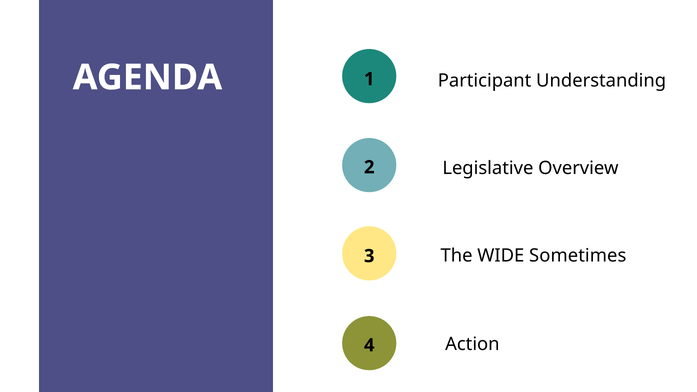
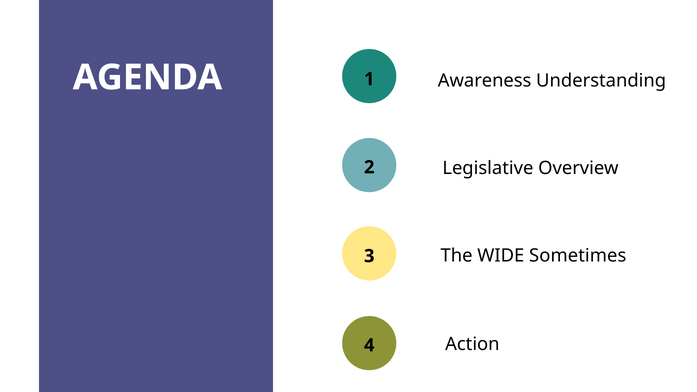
Participant: Participant -> Awareness (485, 81)
